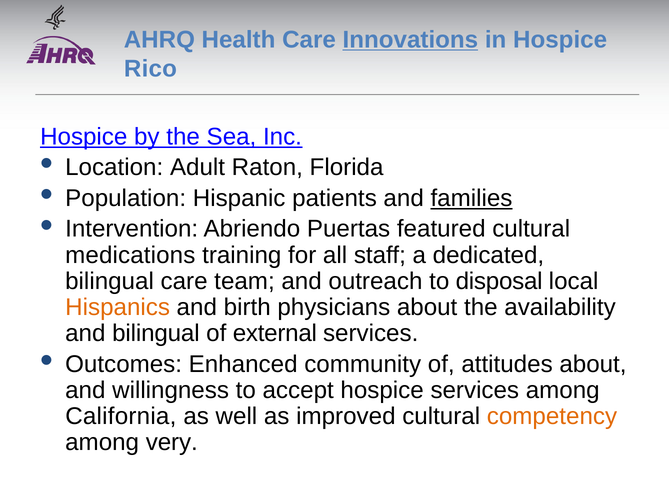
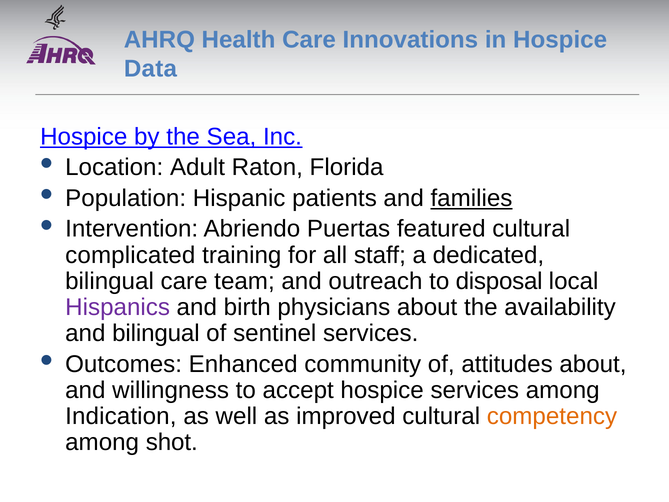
Innovations underline: present -> none (410, 40)
Rico: Rico -> Data (150, 69)
medications: medications -> complicated (130, 255)
Hispanics colour: orange -> purple (118, 307)
external: external -> sentinel (275, 333)
California: California -> Indication (121, 416)
very: very -> shot (172, 442)
